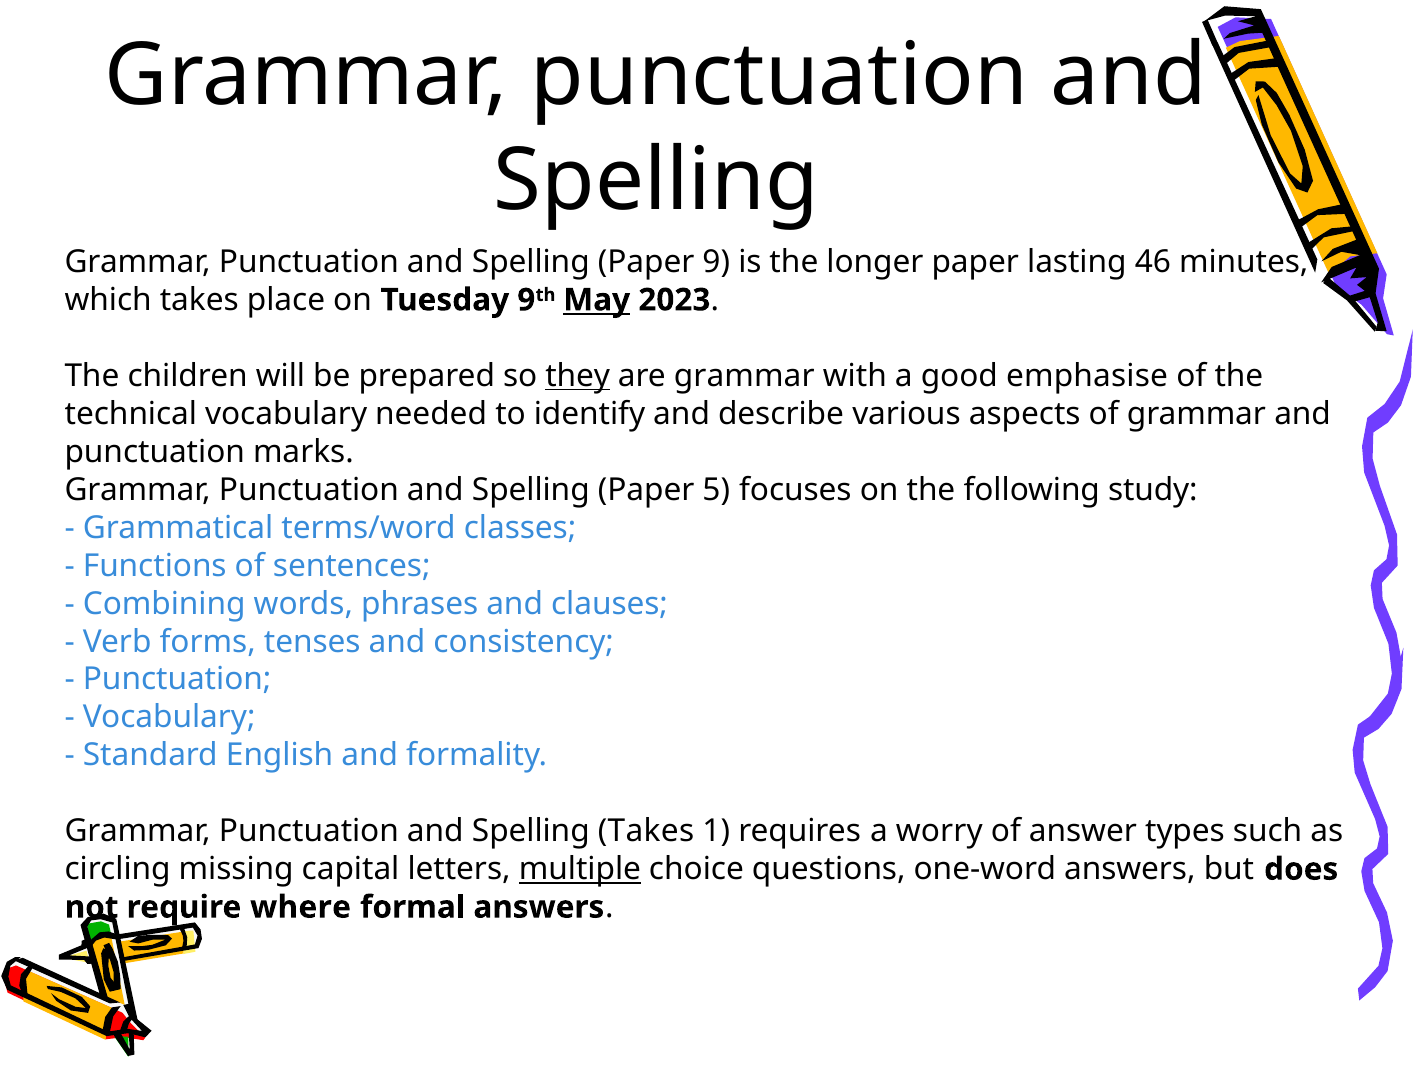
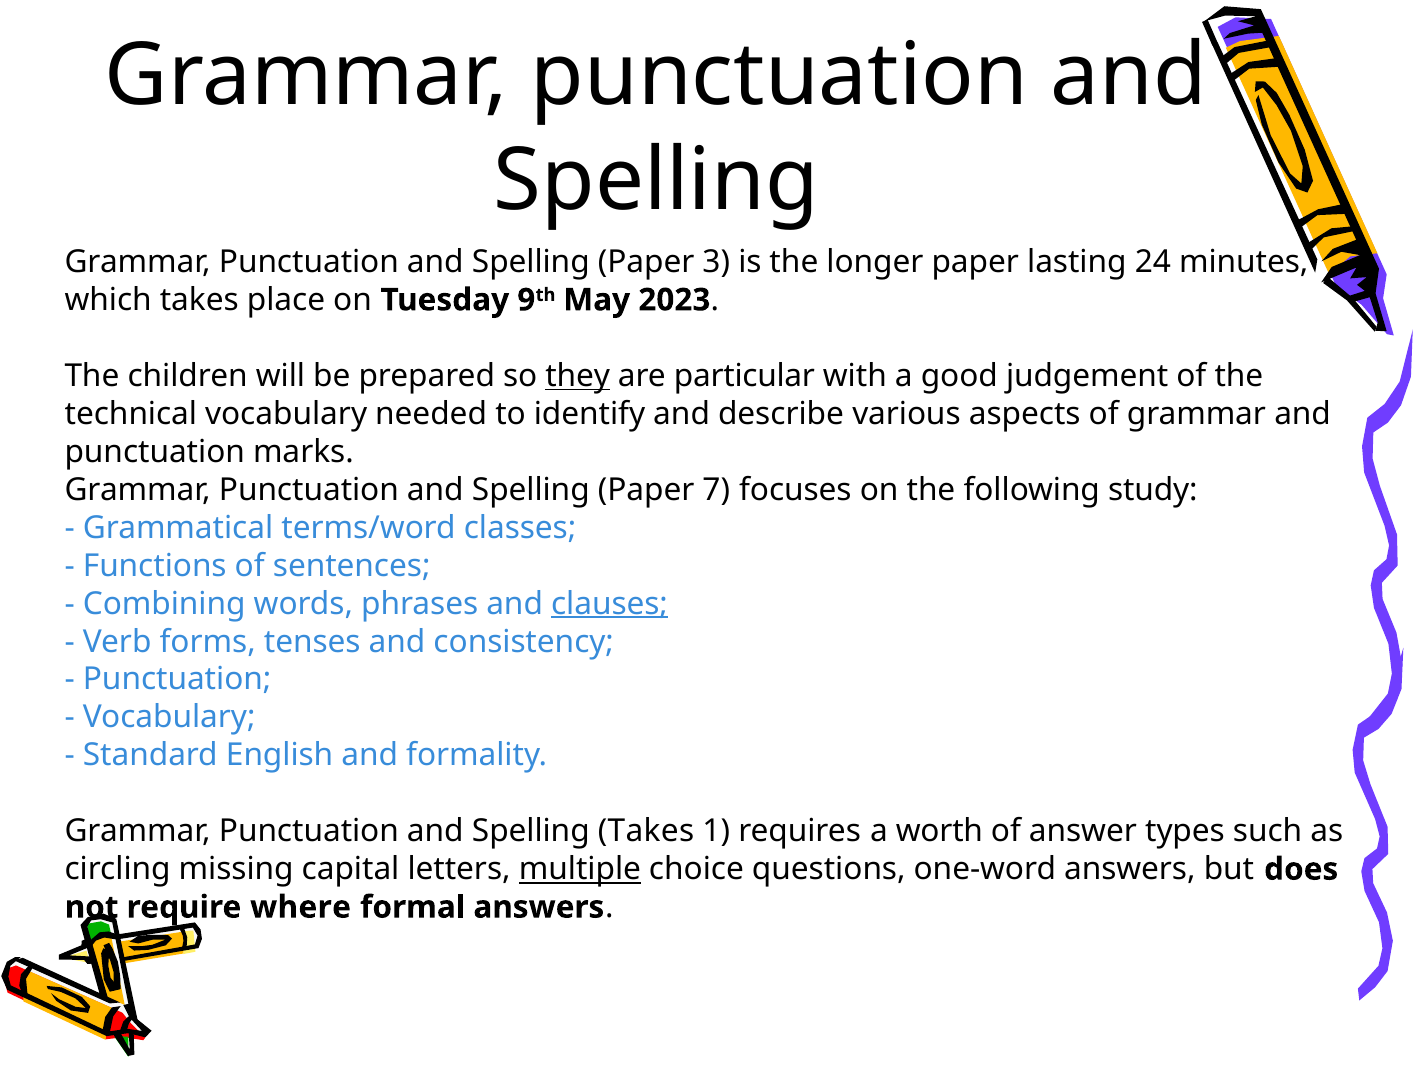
9: 9 -> 3 (716, 262)
46: 46 -> 24 (1153, 262)
May underline: present -> none (597, 300)
are grammar: grammar -> particular (744, 376)
emphasise: emphasise -> judgement (1087, 376)
5: 5 -> 7 (716, 490)
clauses underline: none -> present (610, 604)
worry: worry -> worth (939, 832)
